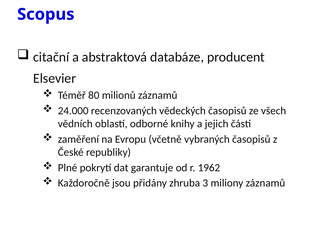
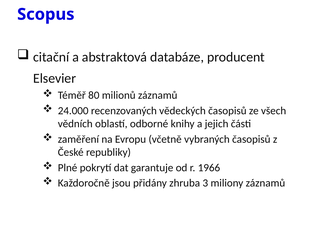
1962: 1962 -> 1966 (209, 168)
